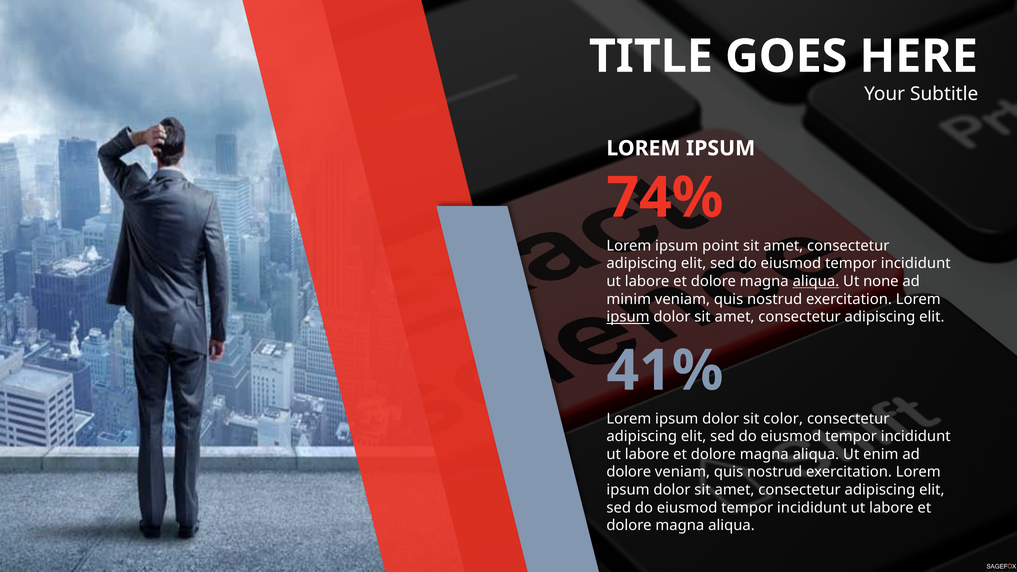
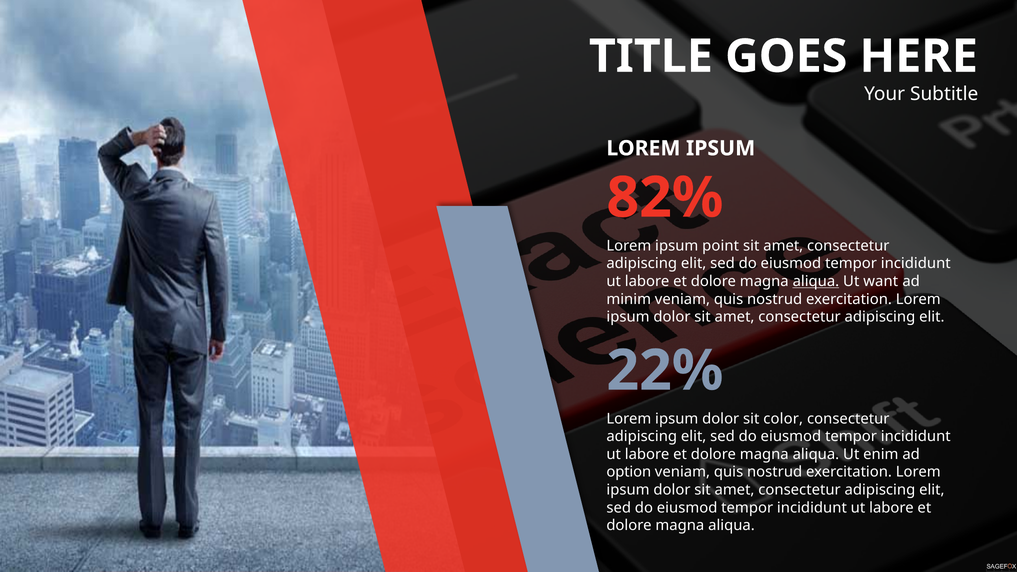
74%: 74% -> 82% (665, 198)
none: none -> want (881, 281)
ipsum underline: present -> none (628, 317)
41%: 41% -> 22% (665, 371)
dolore: dolore -> option (629, 472)
